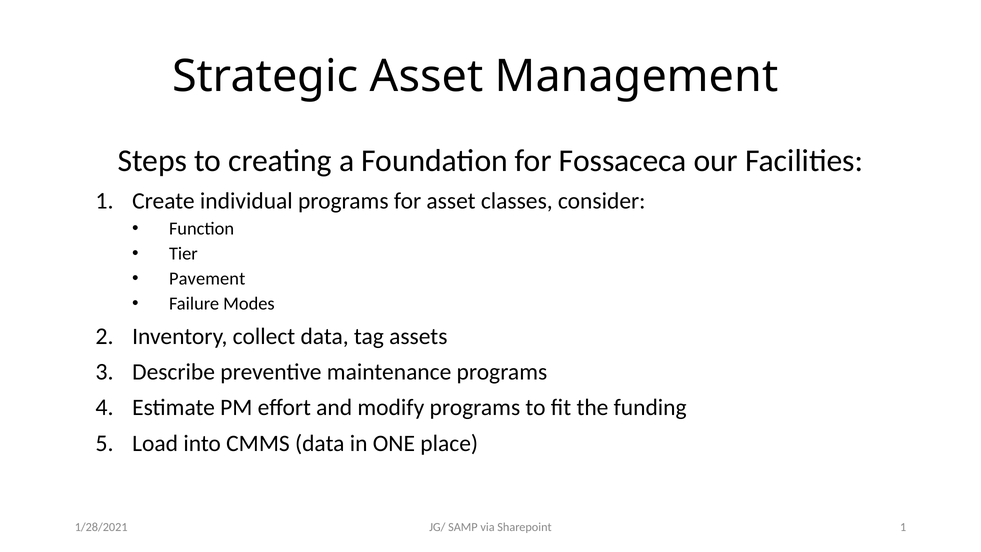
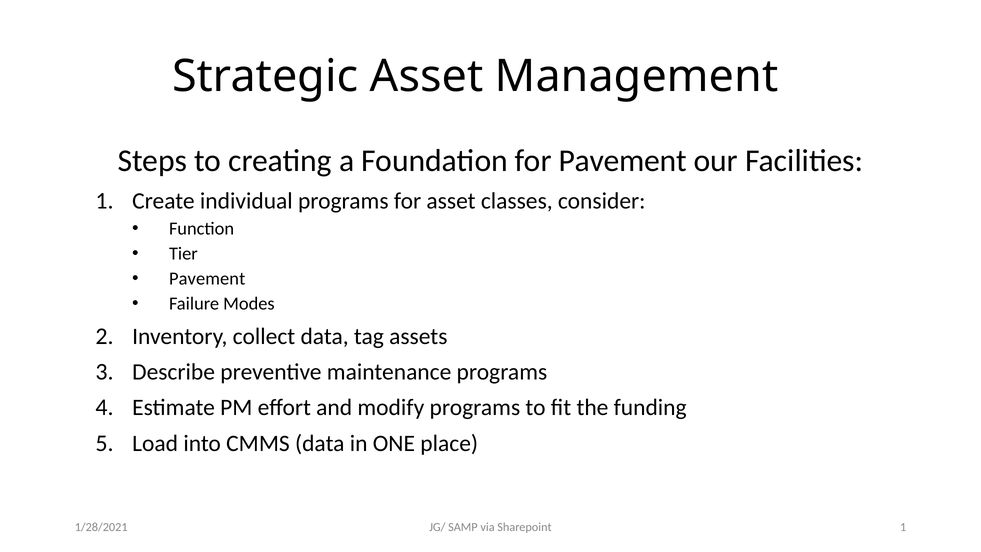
for Fossaceca: Fossaceca -> Pavement (623, 161)
